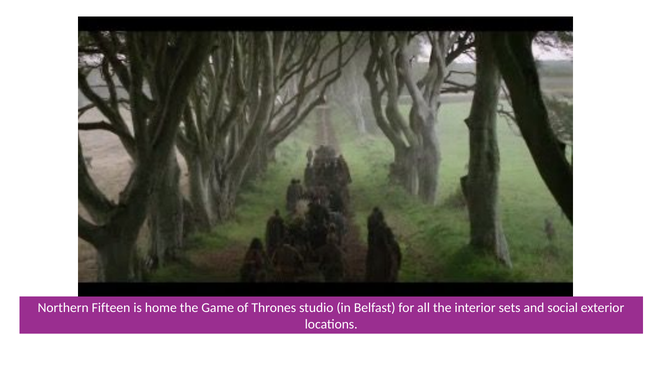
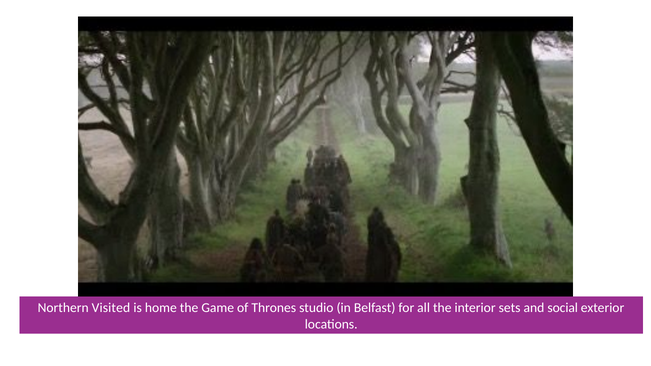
Fifteen: Fifteen -> Visited (111, 308)
